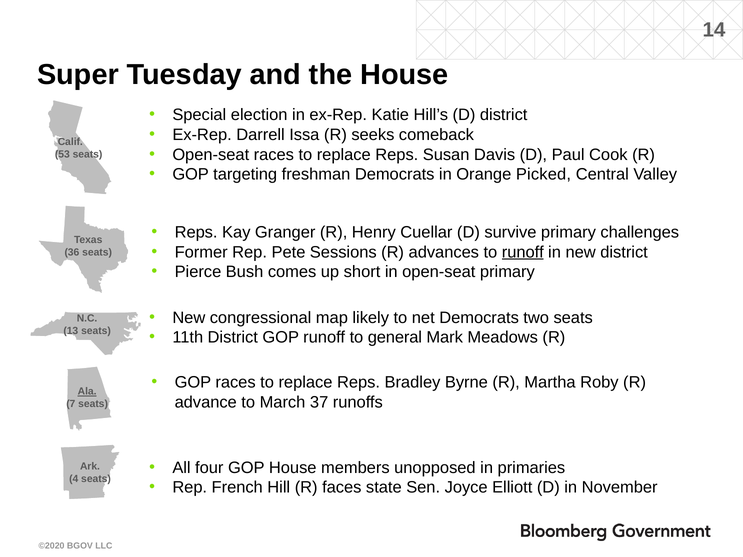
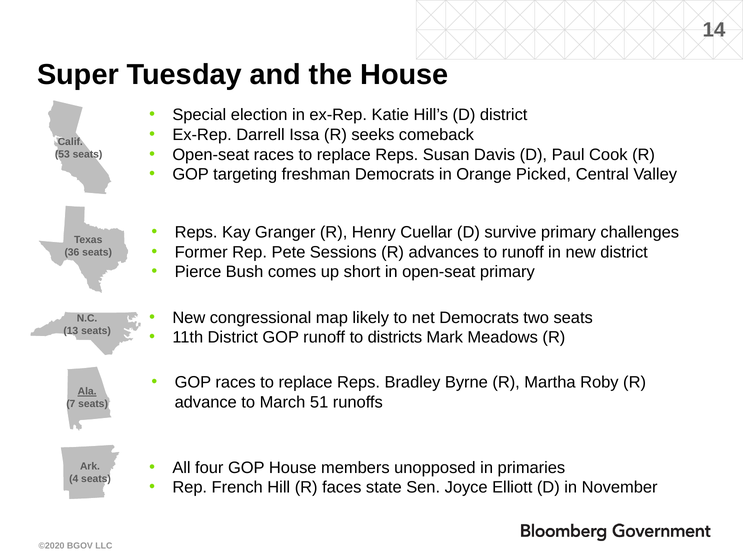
runoff underline: present -> none (523, 252)
general: general -> districts (395, 338)
37: 37 -> 51 (319, 402)
